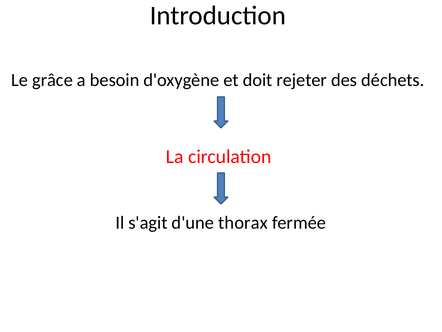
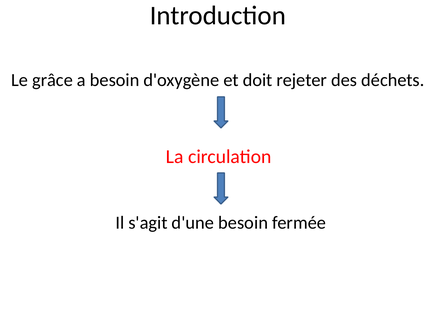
d'une thorax: thorax -> besoin (243, 223)
